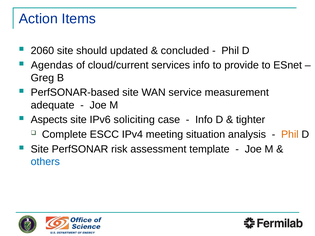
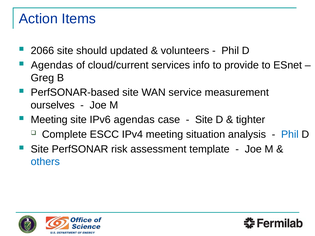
2060: 2060 -> 2066 (42, 51)
concluded: concluded -> volunteers (185, 51)
adequate: adequate -> ourselves (53, 105)
Aspects: Aspects -> Meeting (49, 120)
IPv6 soliciting: soliciting -> agendas (134, 120)
Info: Info -> Site (204, 120)
Phil colour: orange -> blue (290, 135)
